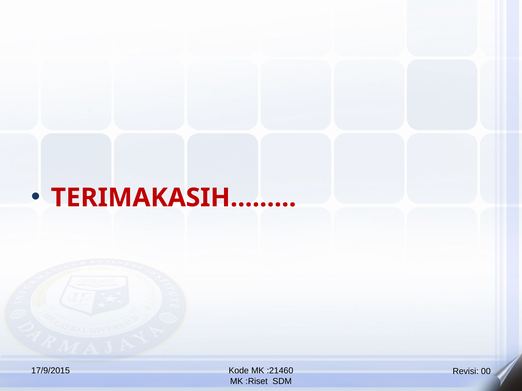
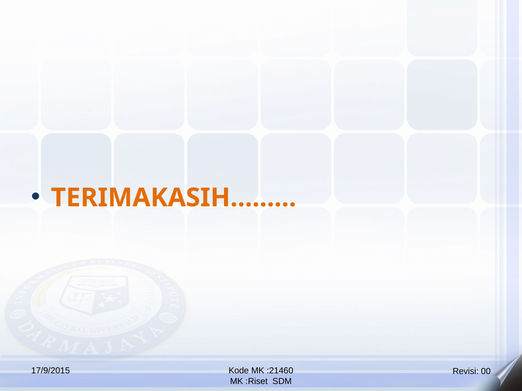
TERIMAKASIH colour: red -> orange (174, 198)
